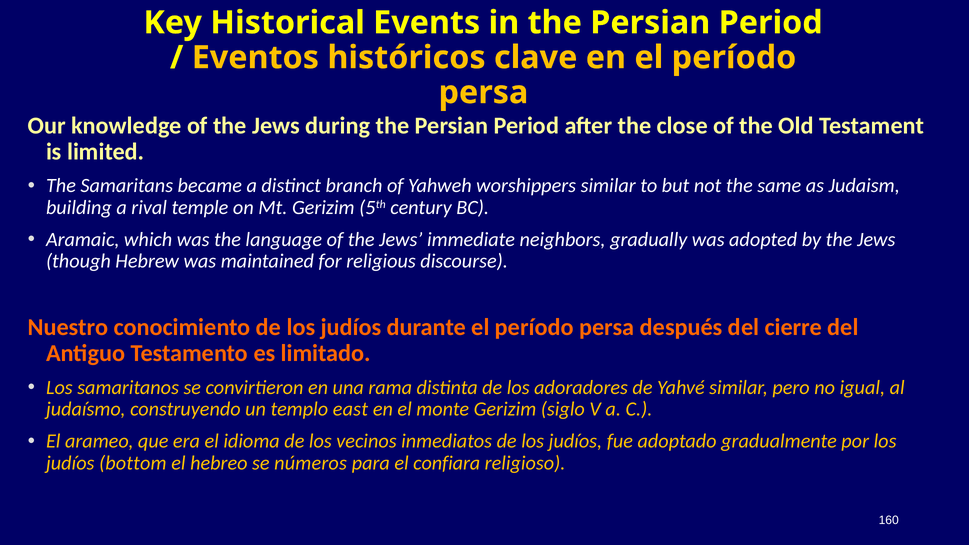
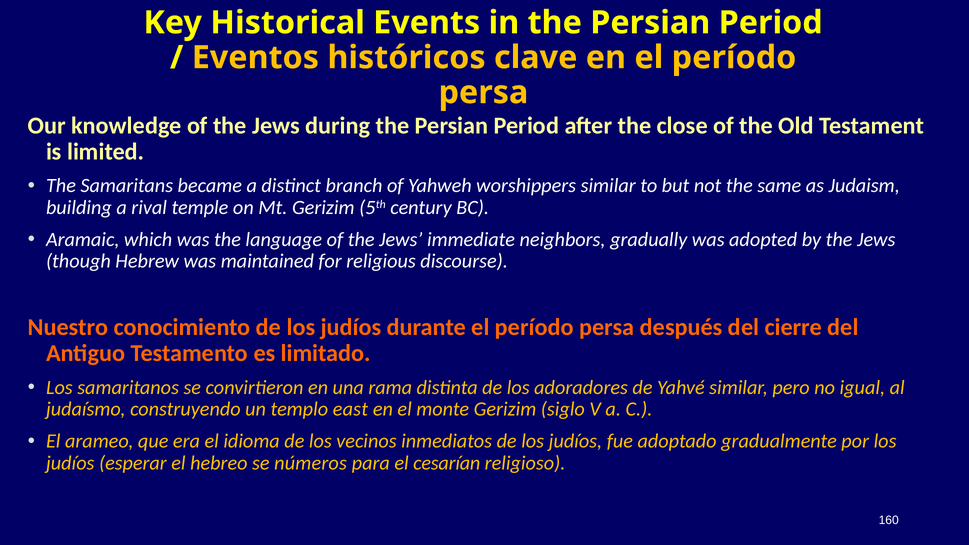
bottom: bottom -> esperar (133, 463)
confiara: confiara -> cesarían (447, 463)
